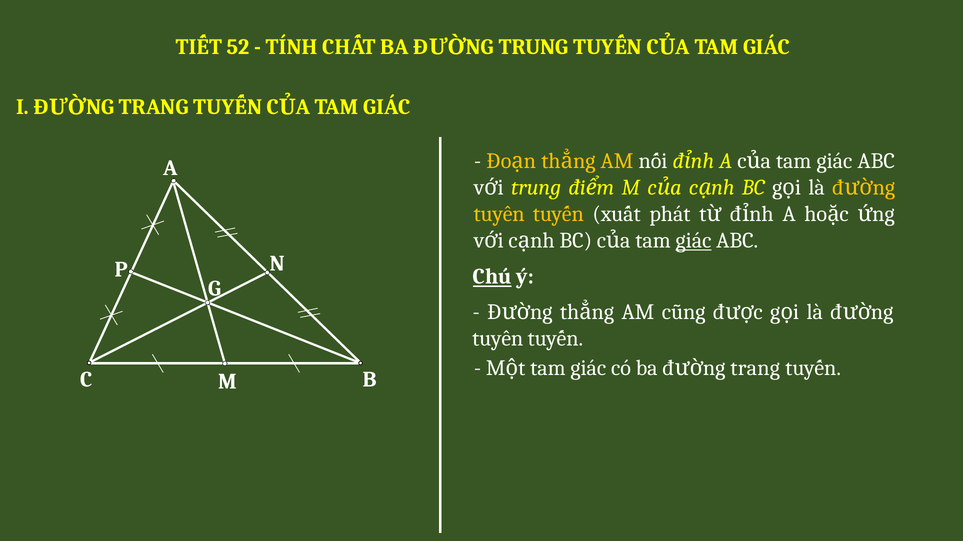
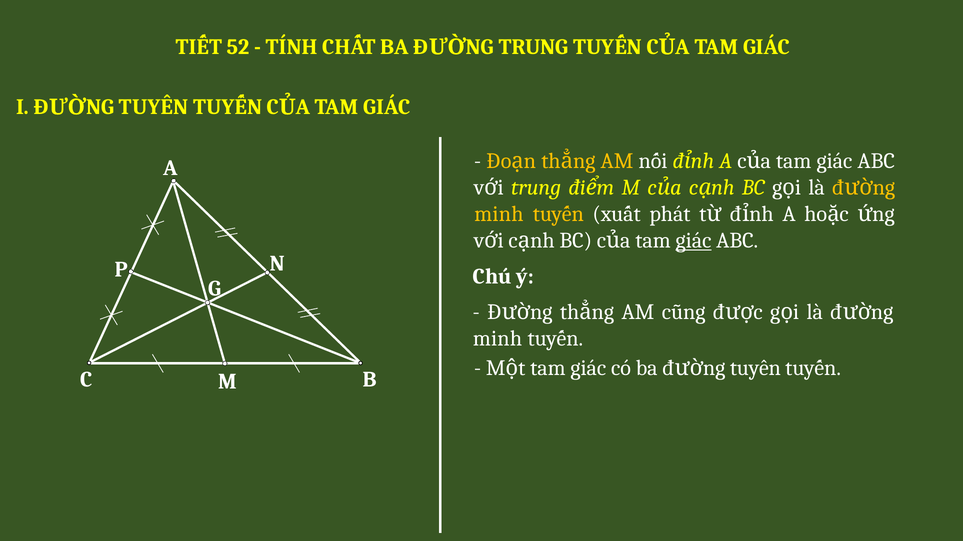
TRANG: TRANG -> TUYẾN (154, 107)
tuyến: tuyến -> minh (499, 214)
Chú underline: present -> none (492, 277)
tuyến: tuyến -> minh (498, 339)
trang: trang -> tuyến (755, 368)
